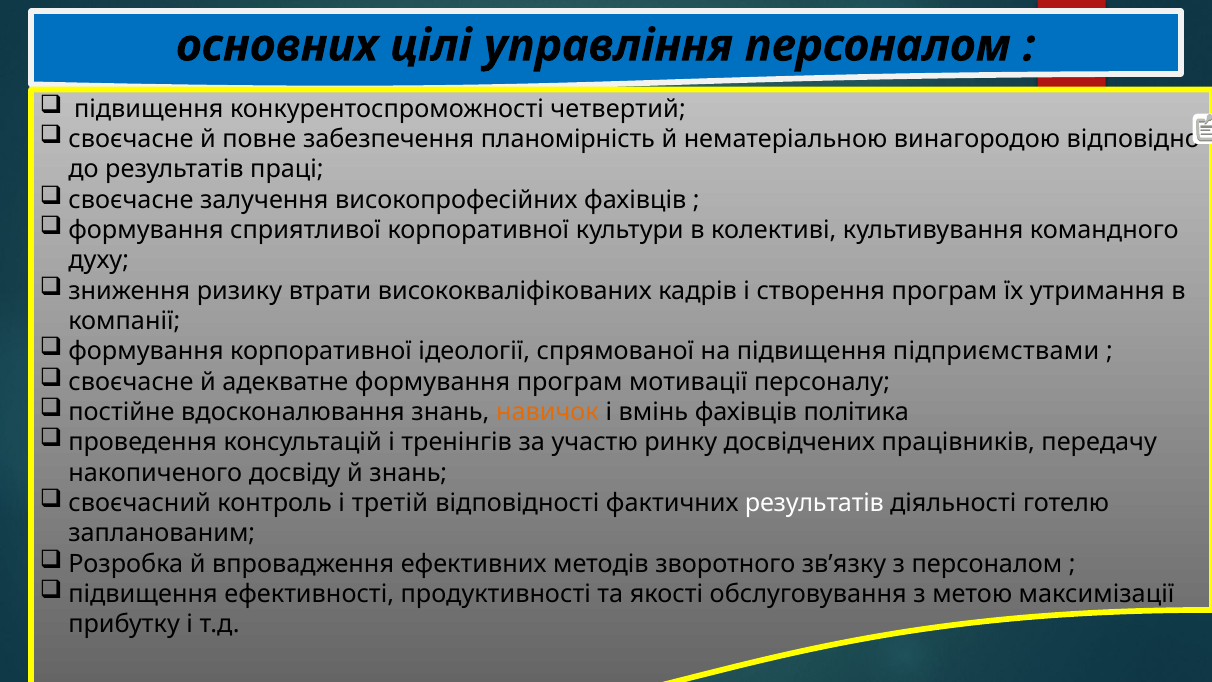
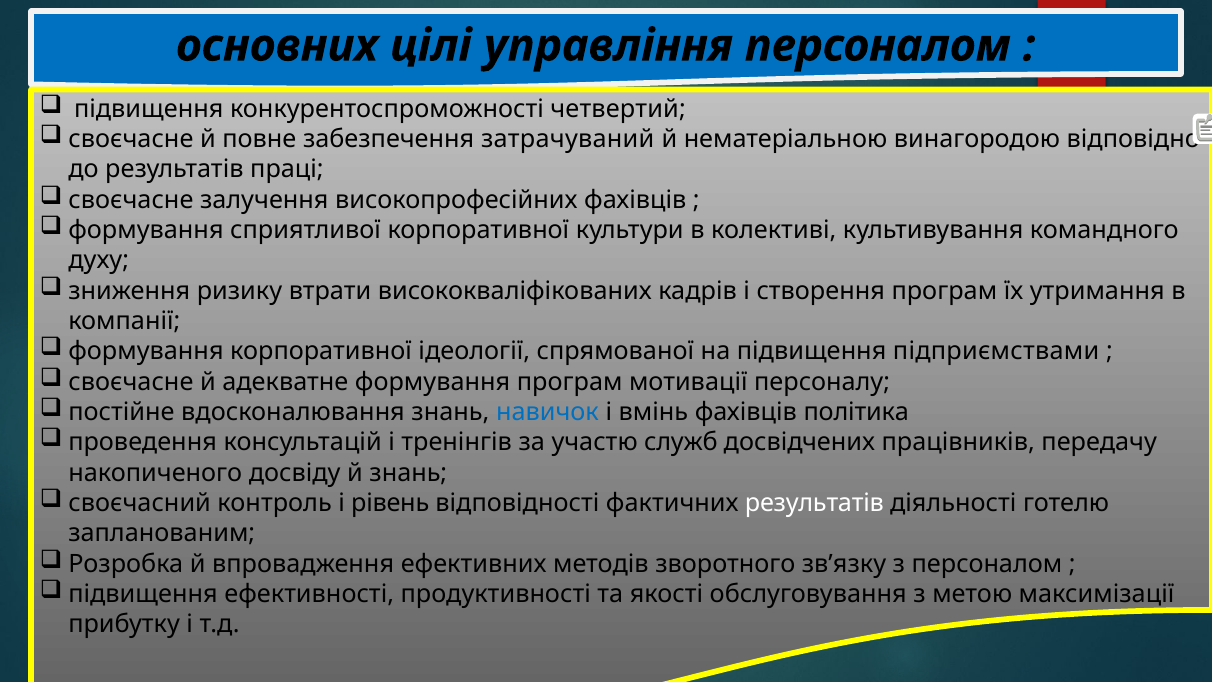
планомірність: планомірність -> затрачуваний (568, 139)
навичок colour: orange -> blue (547, 412)
ринку: ринку -> служб (681, 442)
третій: третій -> рівень (390, 503)
